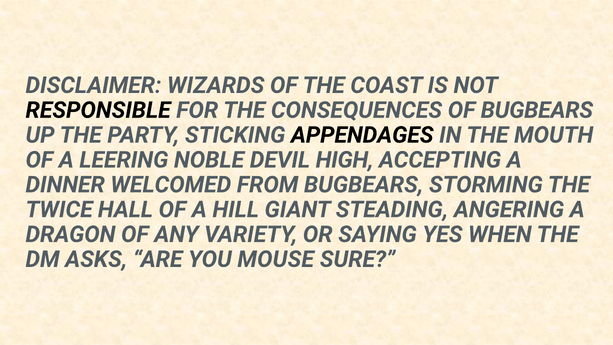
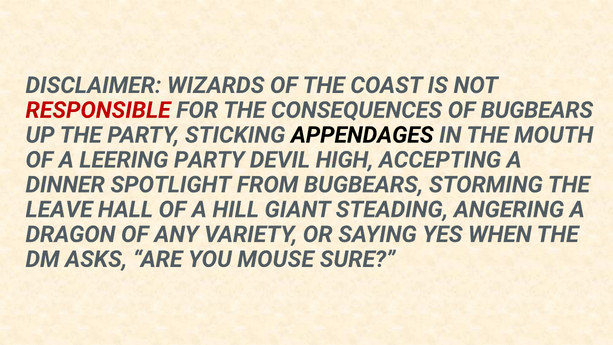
RESPONSIBLE colour: black -> red (98, 110)
LEERING NOBLE: NOBLE -> PARTY (209, 160)
WELCOMED: WELCOMED -> SPOTLIGHT (171, 185)
TWICE: TWICE -> LEAVE (59, 209)
